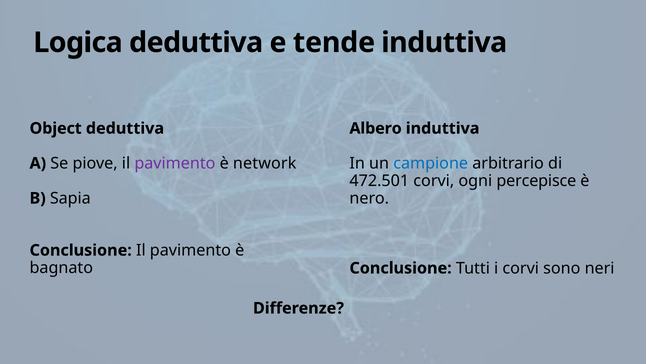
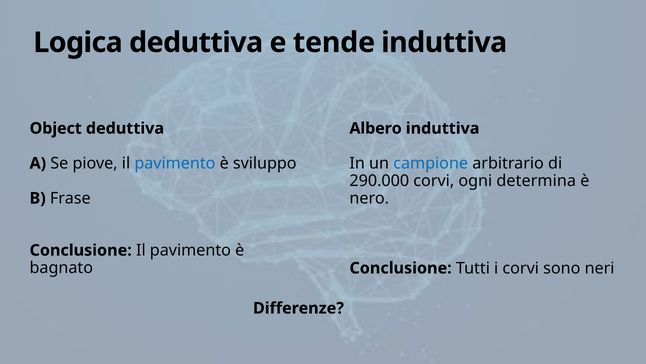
pavimento colour: purple -> blue (175, 163)
network: network -> sviluppo (265, 163)
472.501: 472.501 -> 290.000 (379, 181)
percepisce: percepisce -> determina (536, 181)
Sapia: Sapia -> Frase (70, 198)
